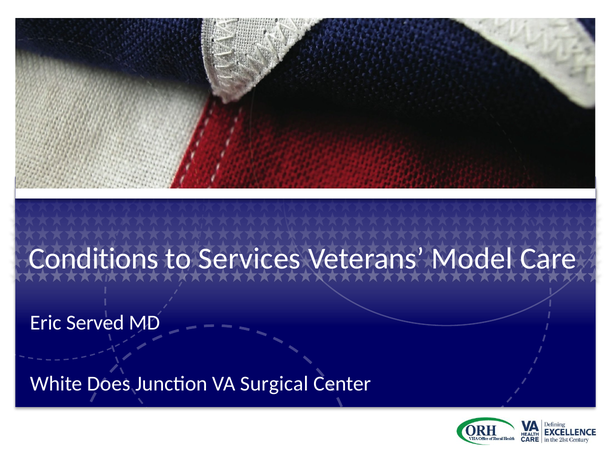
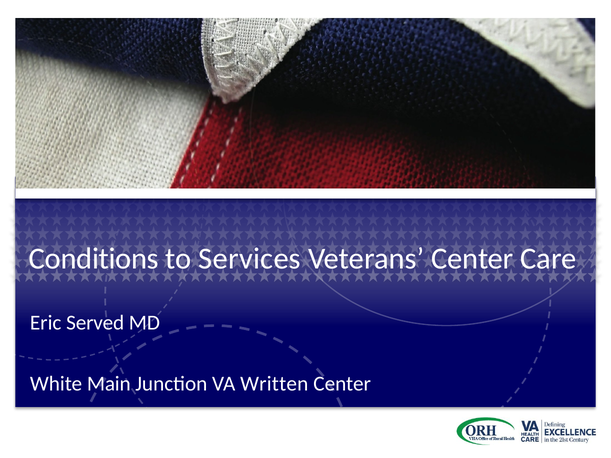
Veterans Model: Model -> Center (472, 259)
Does: Does -> Main (109, 384)
Surgical: Surgical -> Written (274, 384)
